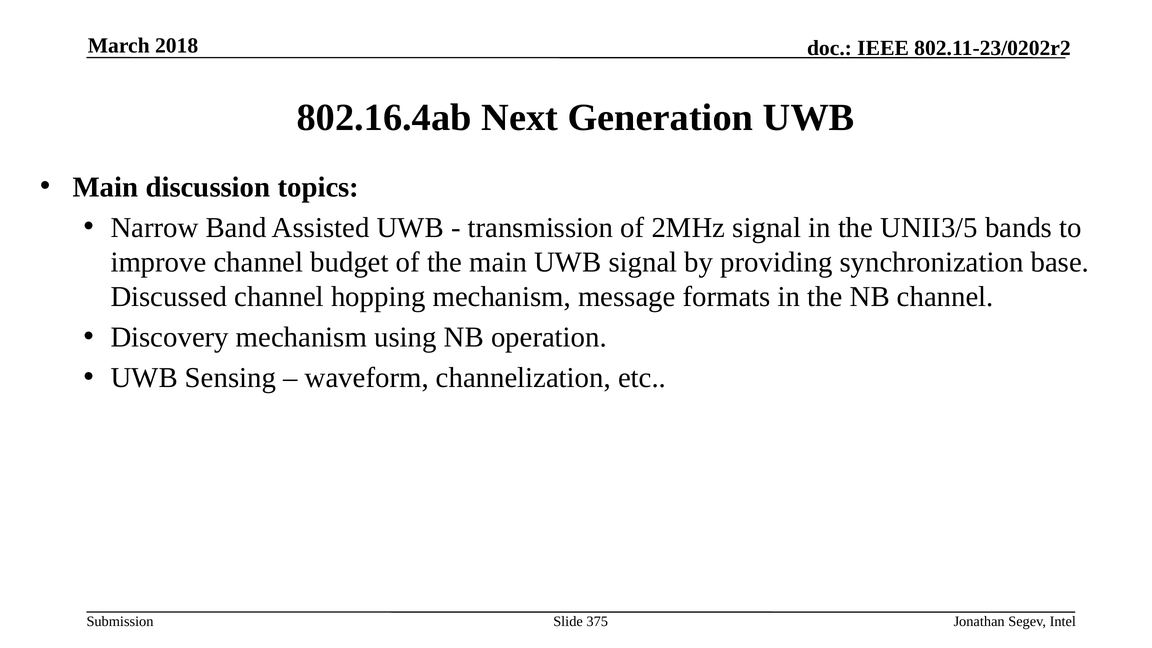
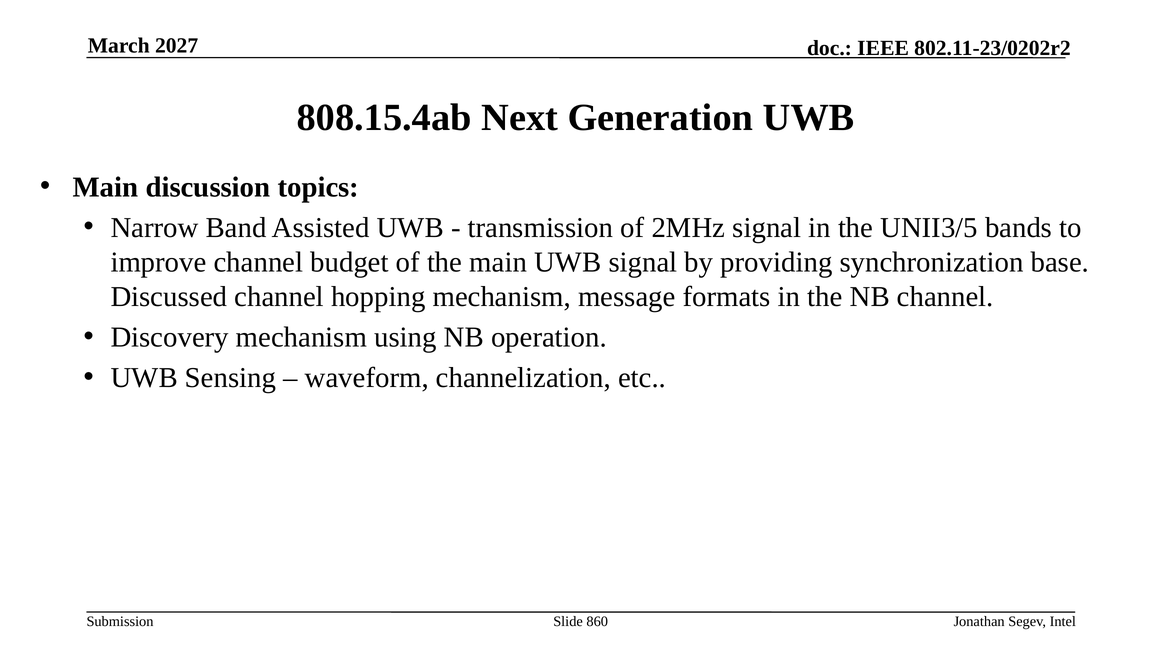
2018: 2018 -> 2027 (177, 46)
802.16.4ab: 802.16.4ab -> 808.15.4ab (384, 118)
375: 375 -> 860 (597, 621)
